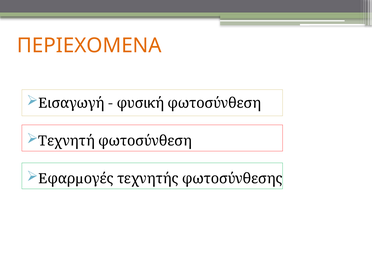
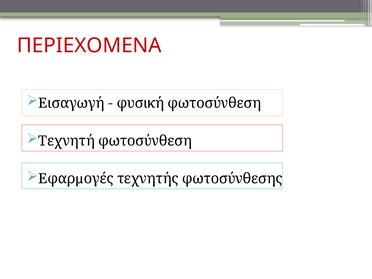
ΠΕΡΙΕΧΟΜΕΝΑ colour: orange -> red (89, 45)
